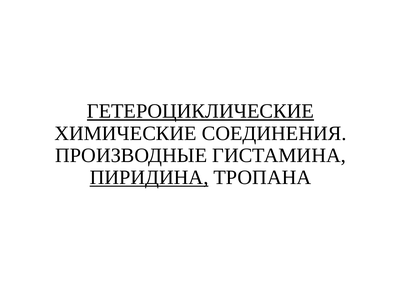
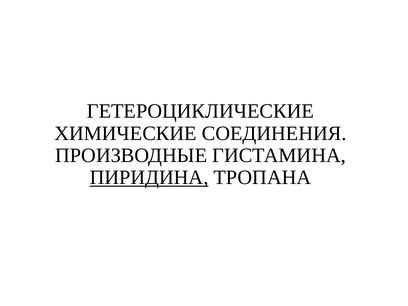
ГЕТЕРОЦИКЛИЧЕСКИЕ underline: present -> none (200, 111)
